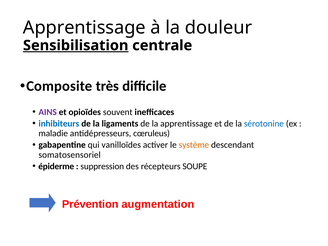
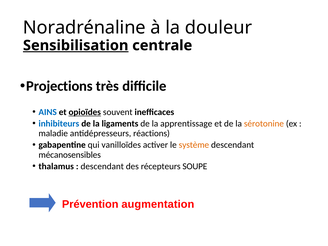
Apprentissage: Apprentissage -> Noradrénaline (84, 28)
Composite: Composite -> Projections (59, 86)
AINS colour: purple -> blue (48, 112)
opioïdes underline: none -> present (85, 112)
sérotonine colour: blue -> orange (264, 124)
cœruleus: cœruleus -> réactions (152, 133)
somatosensoriel: somatosensoriel -> mécanosensibles (70, 155)
épiderme: épiderme -> thalamus (56, 166)
suppression: suppression -> descendant (102, 166)
